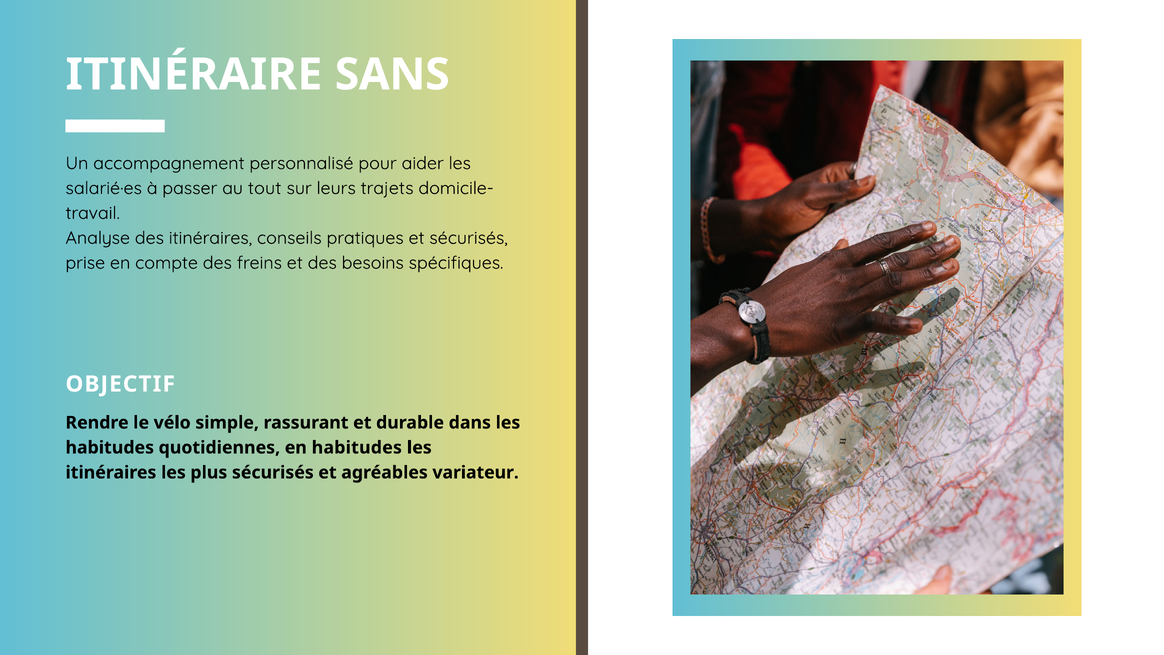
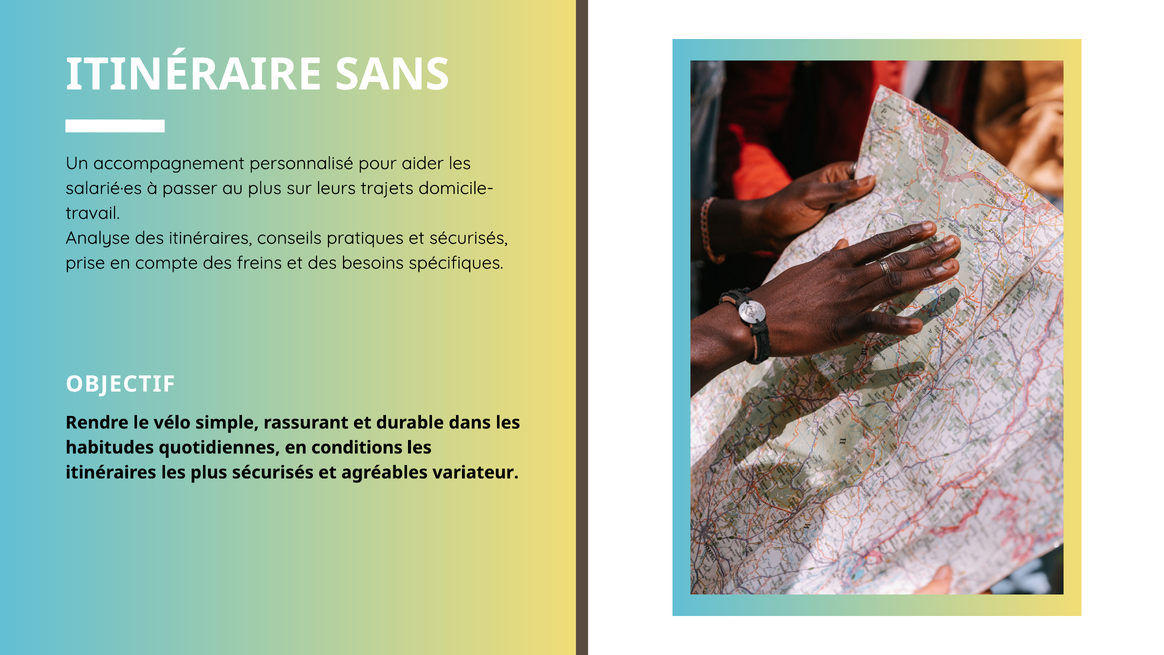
au tout: tout -> plus (265, 188)
en habitudes: habitudes -> conditions (357, 447)
